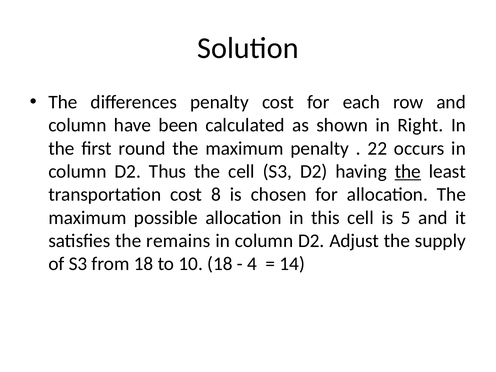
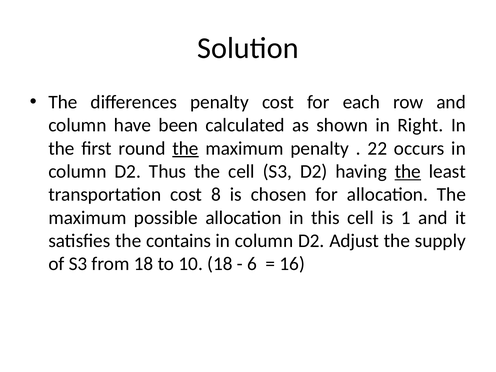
the underline: none -> present (185, 148)
5: 5 -> 1 (406, 218)
remains: remains -> contains (179, 241)
4: 4 -> 6 (252, 264)
14: 14 -> 16 (292, 264)
